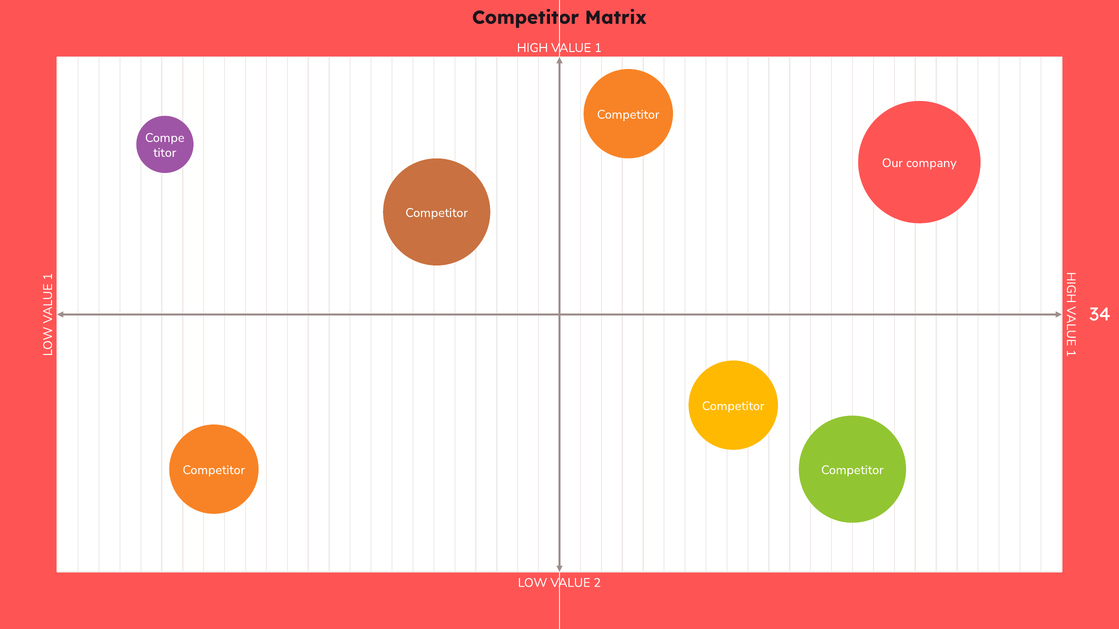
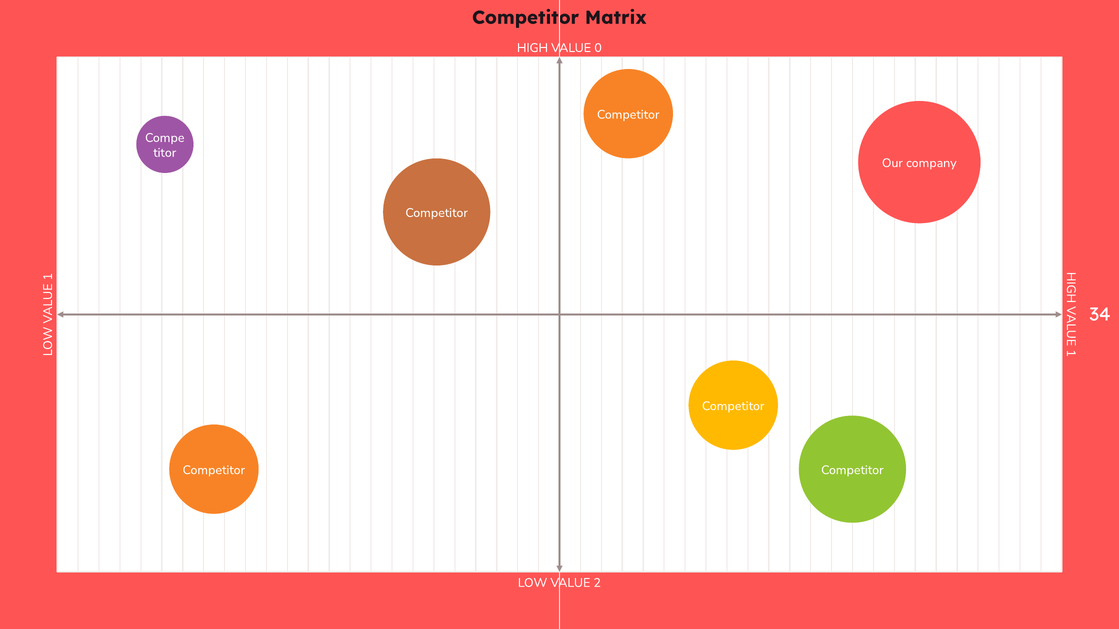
VALUE 1: 1 -> 0 (598, 48)
